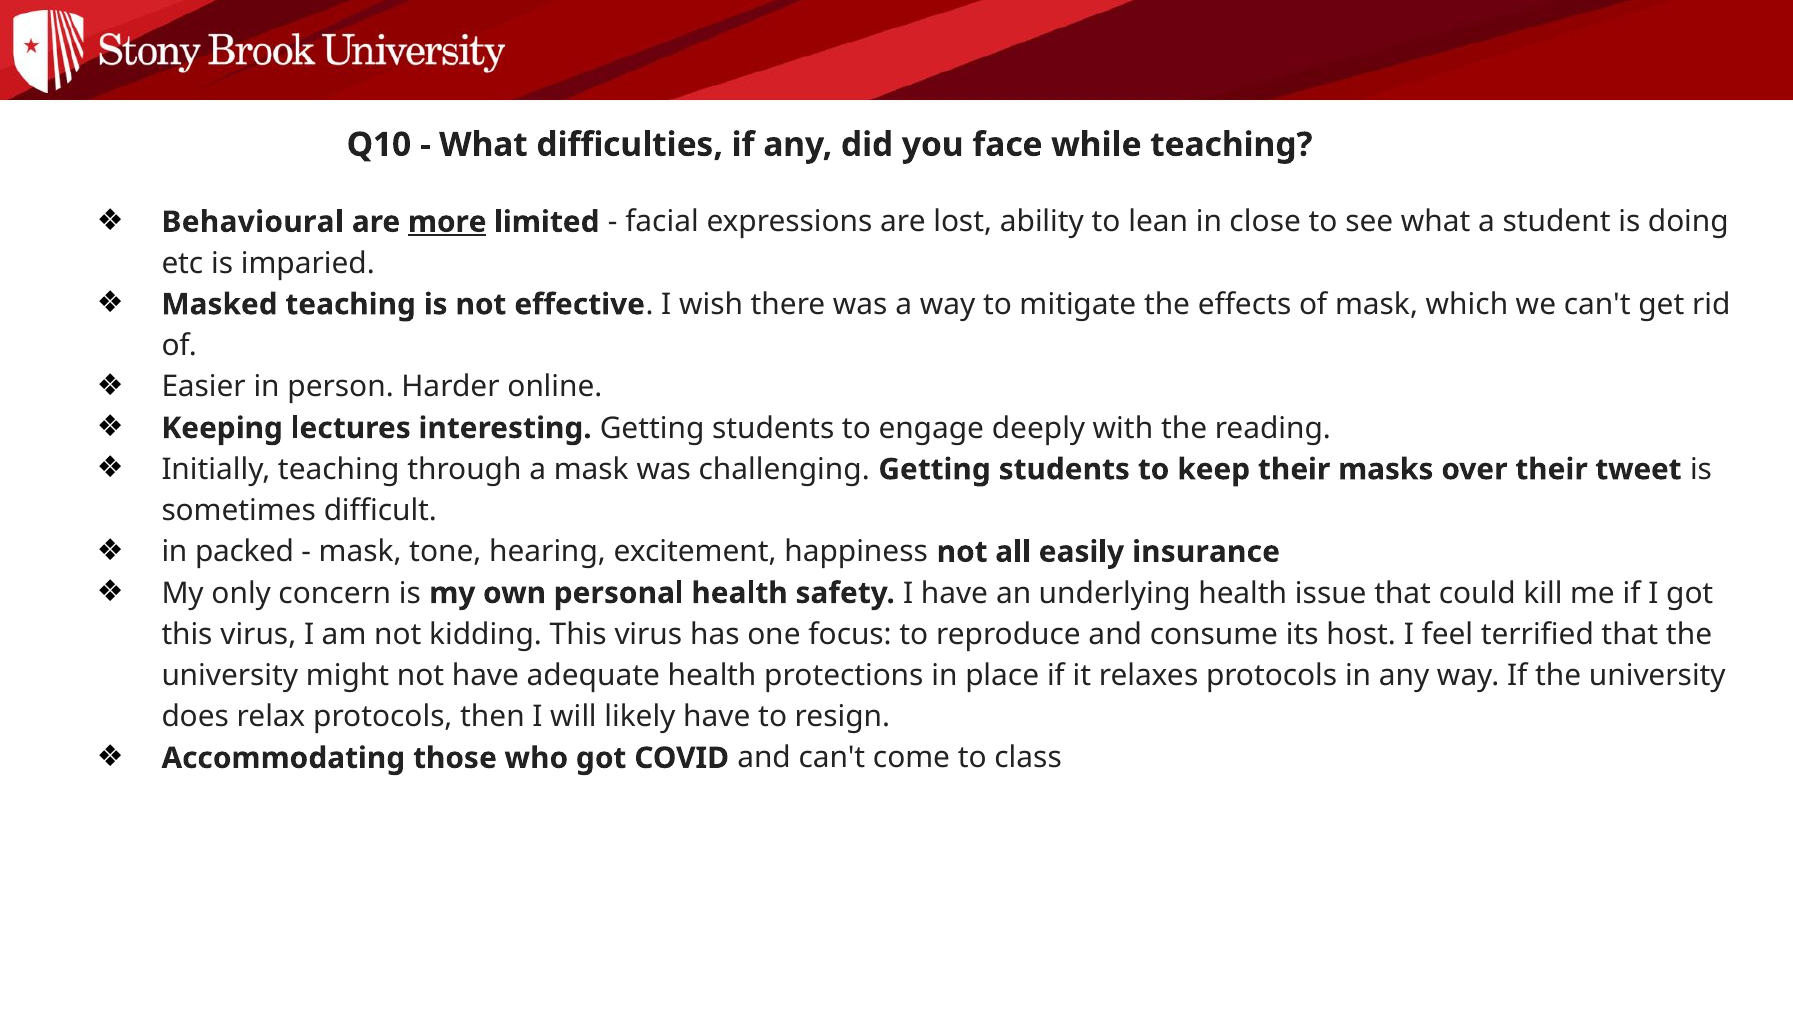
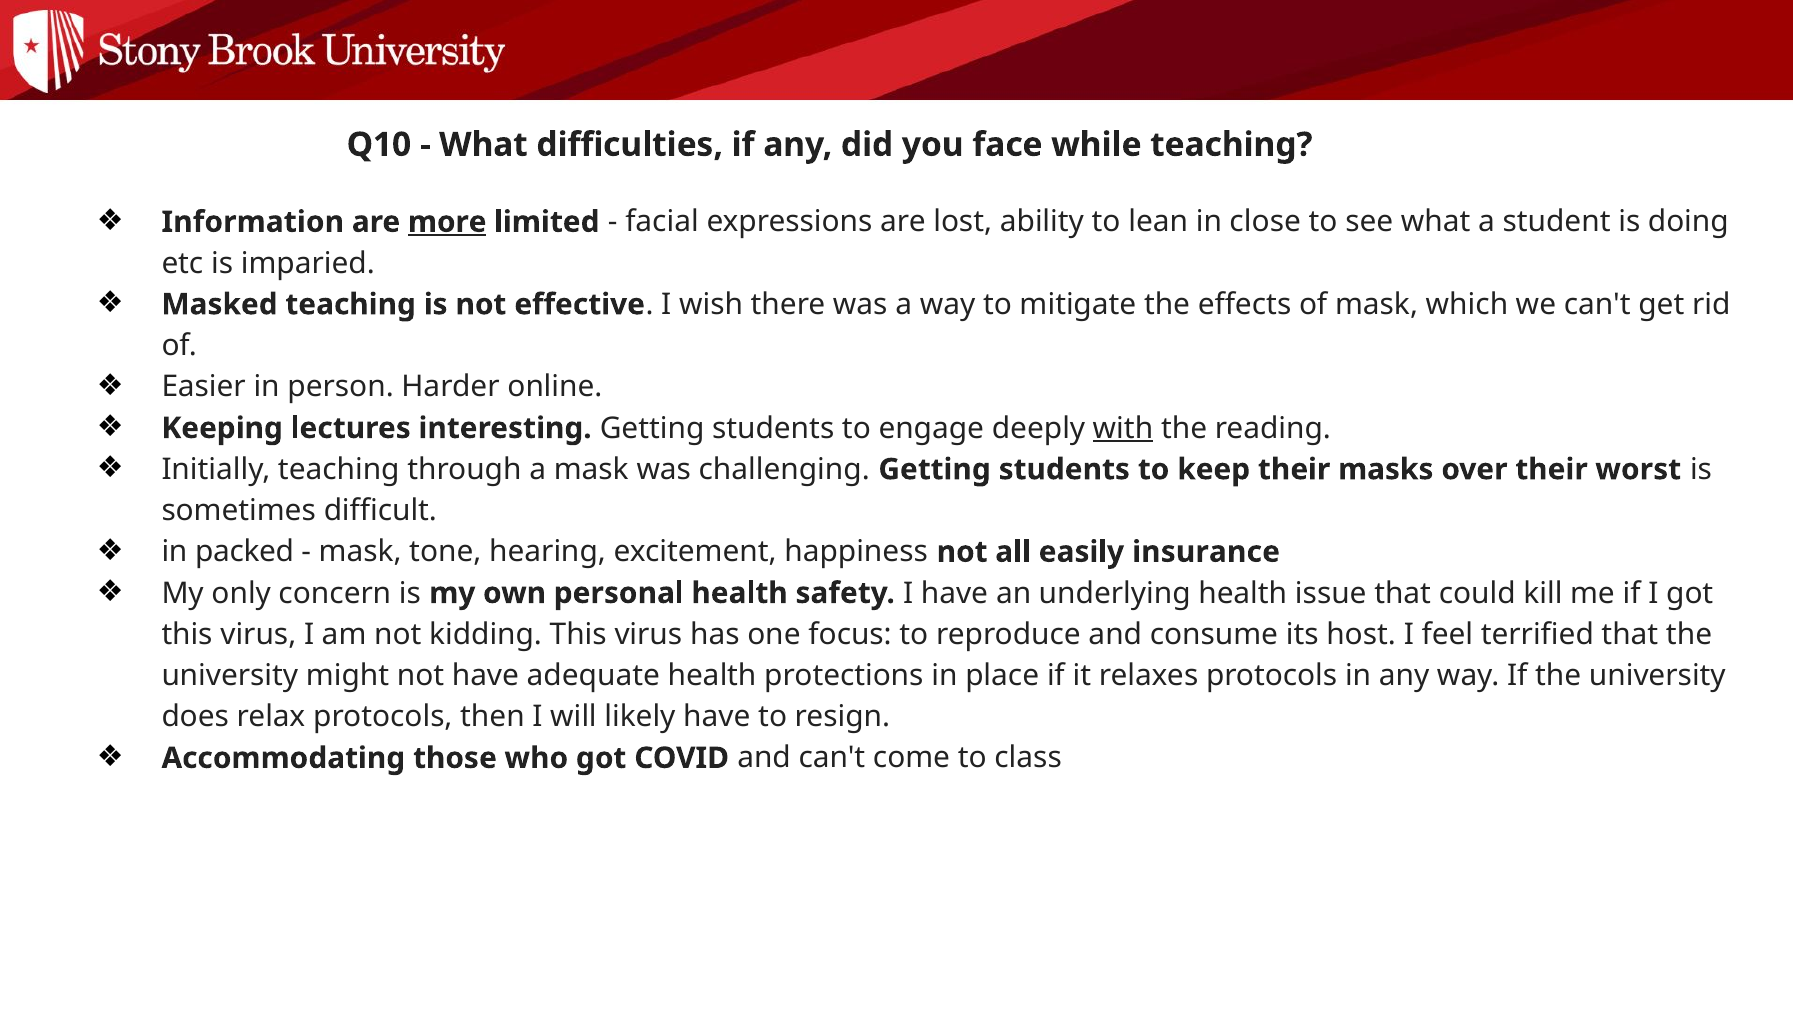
Behavioural: Behavioural -> Information (253, 222)
with underline: none -> present (1123, 428)
tweet: tweet -> worst (1638, 469)
